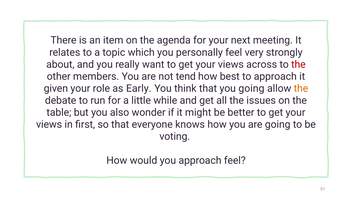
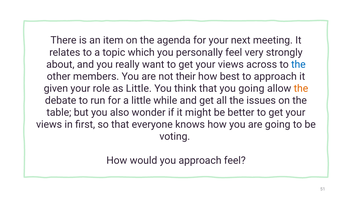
the colour: red -> blue (298, 64)
tend: tend -> their (186, 76)
as Early: Early -> Little (139, 88)
